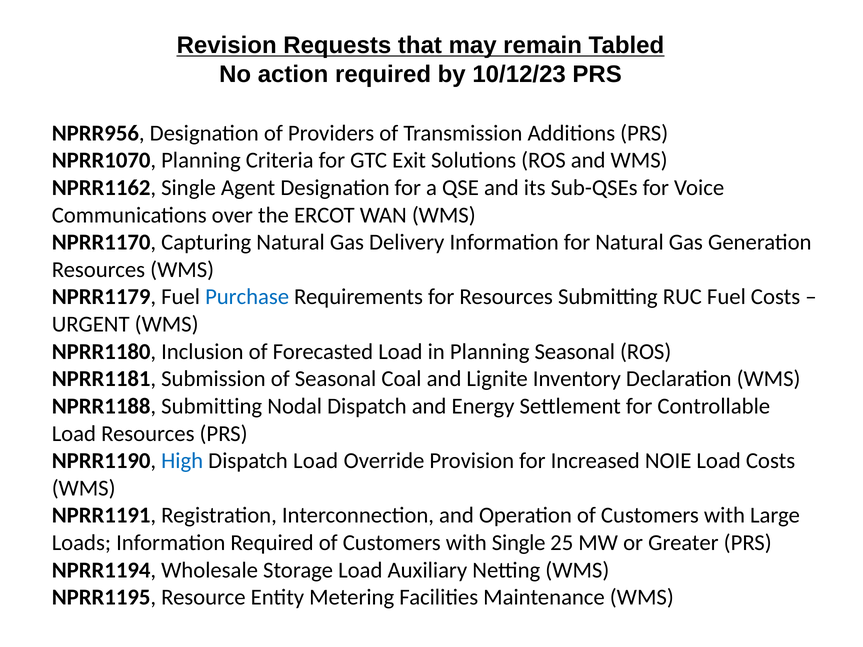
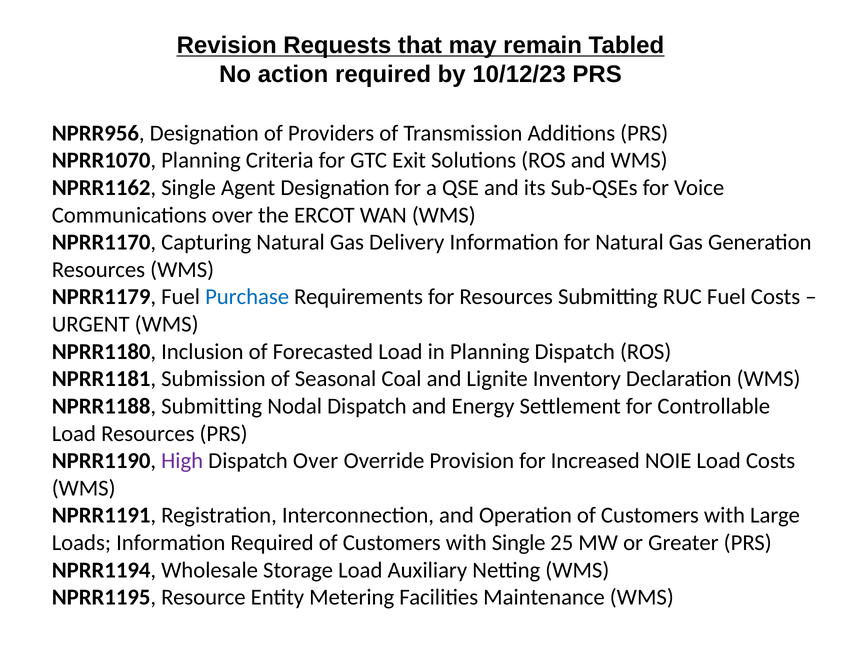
Planning Seasonal: Seasonal -> Dispatch (575, 352)
High colour: blue -> purple (182, 461)
Dispatch Load: Load -> Over (316, 461)
